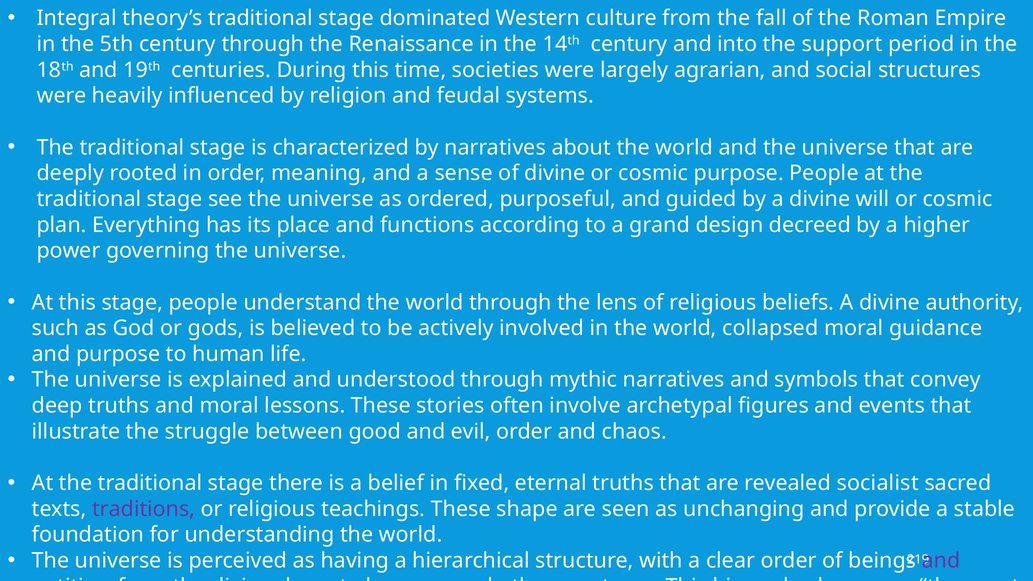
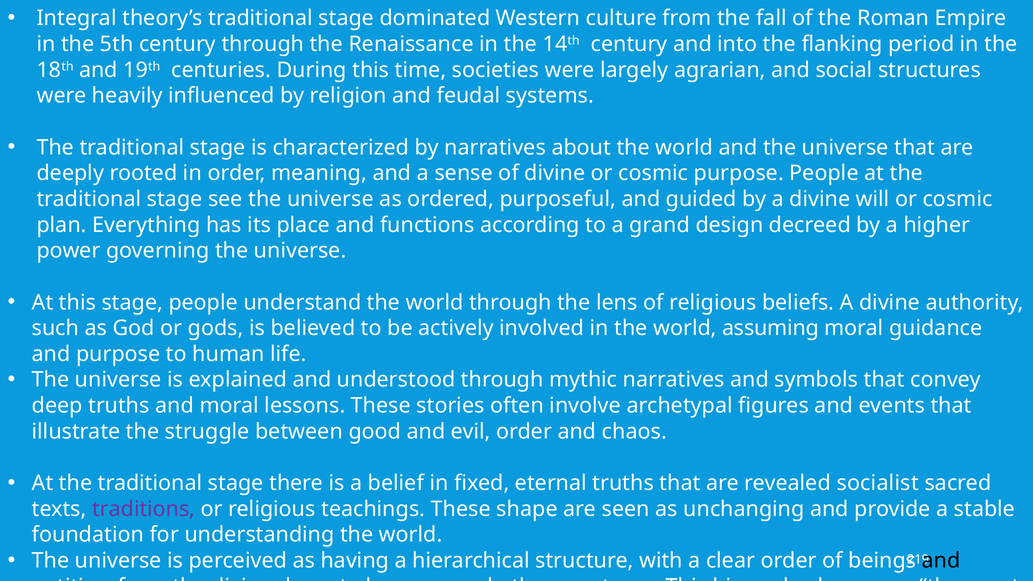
support: support -> flanking (842, 44)
collapsed: collapsed -> assuming (770, 328)
and colour: purple -> black (941, 561)
